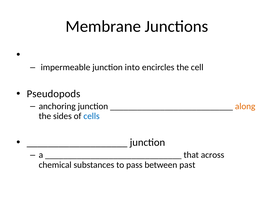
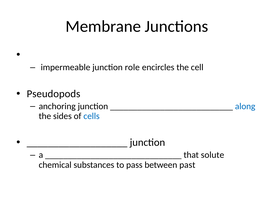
into: into -> role (132, 68)
along colour: orange -> blue (245, 107)
across: across -> solute (213, 155)
